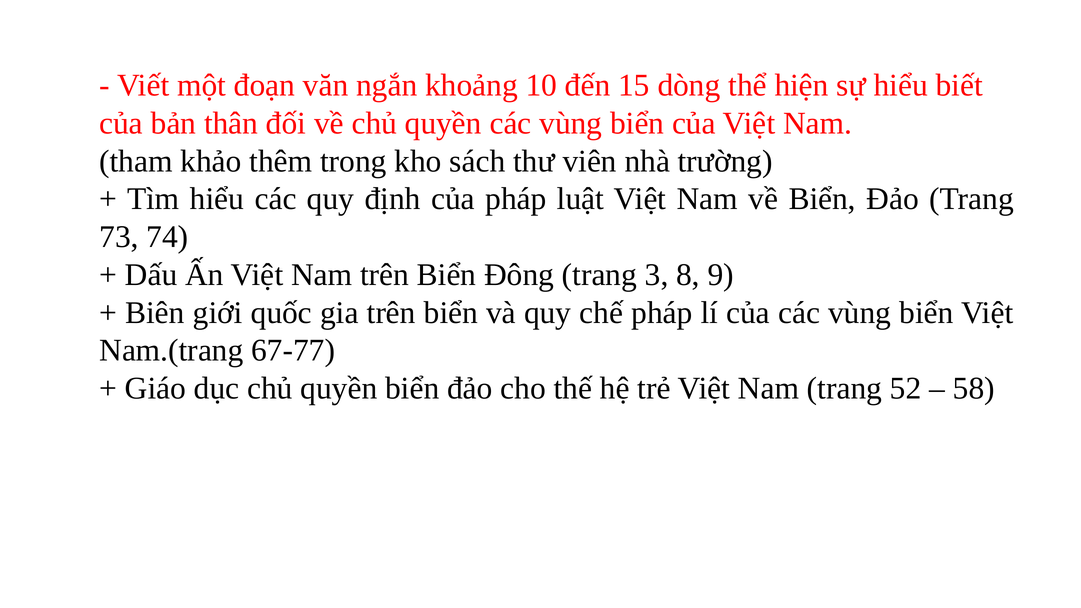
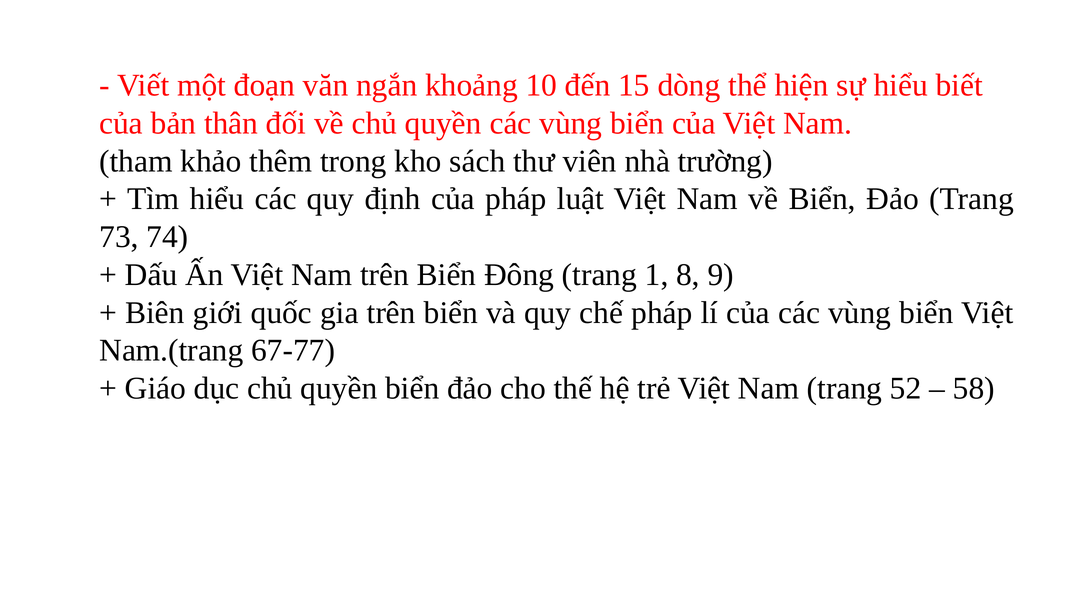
3: 3 -> 1 (657, 275)
